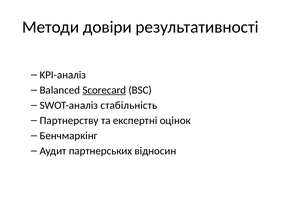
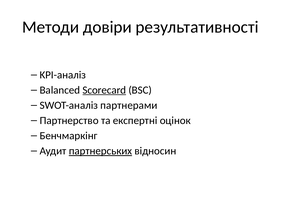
стабільність: стабільність -> партнерами (129, 106)
Партнерству: Партнерству -> Партнерство (69, 121)
партнерських underline: none -> present (100, 151)
